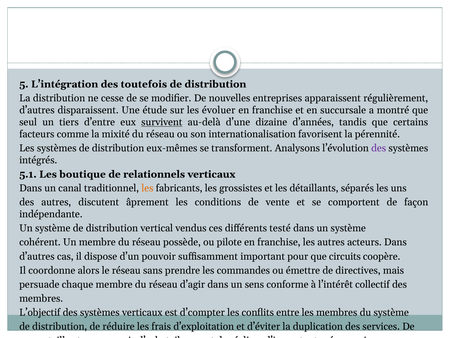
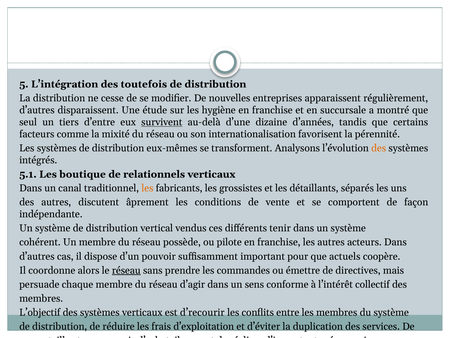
évoluer: évoluer -> hygiène (219, 110)
des colour: purple -> orange (379, 148)
testé: testé -> tenir (280, 228)
circuits: circuits -> actuels (345, 256)
réseau underline: none -> present (126, 270)
d’compter: d’compter -> d’recourir (202, 312)
